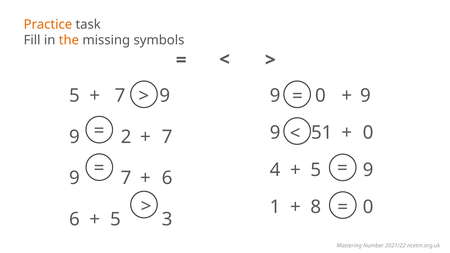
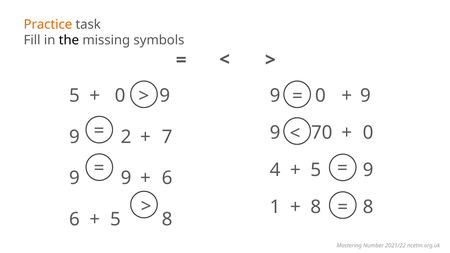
the colour: orange -> black (69, 40)
7: 7 -> 0 (120, 96)
51: 51 -> 70 (322, 133)
7: 7 -> 9 (126, 178)
8 0: 0 -> 8 (368, 207)
5 3: 3 -> 8 (167, 219)
